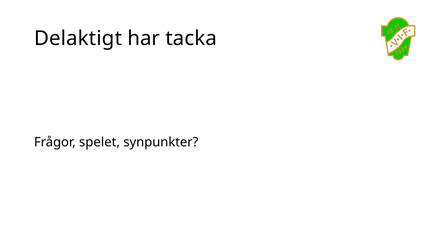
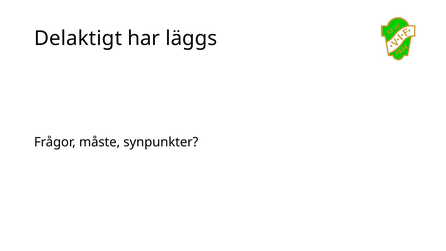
tacka: tacka -> läggs (191, 38)
spelet: spelet -> måste (100, 142)
